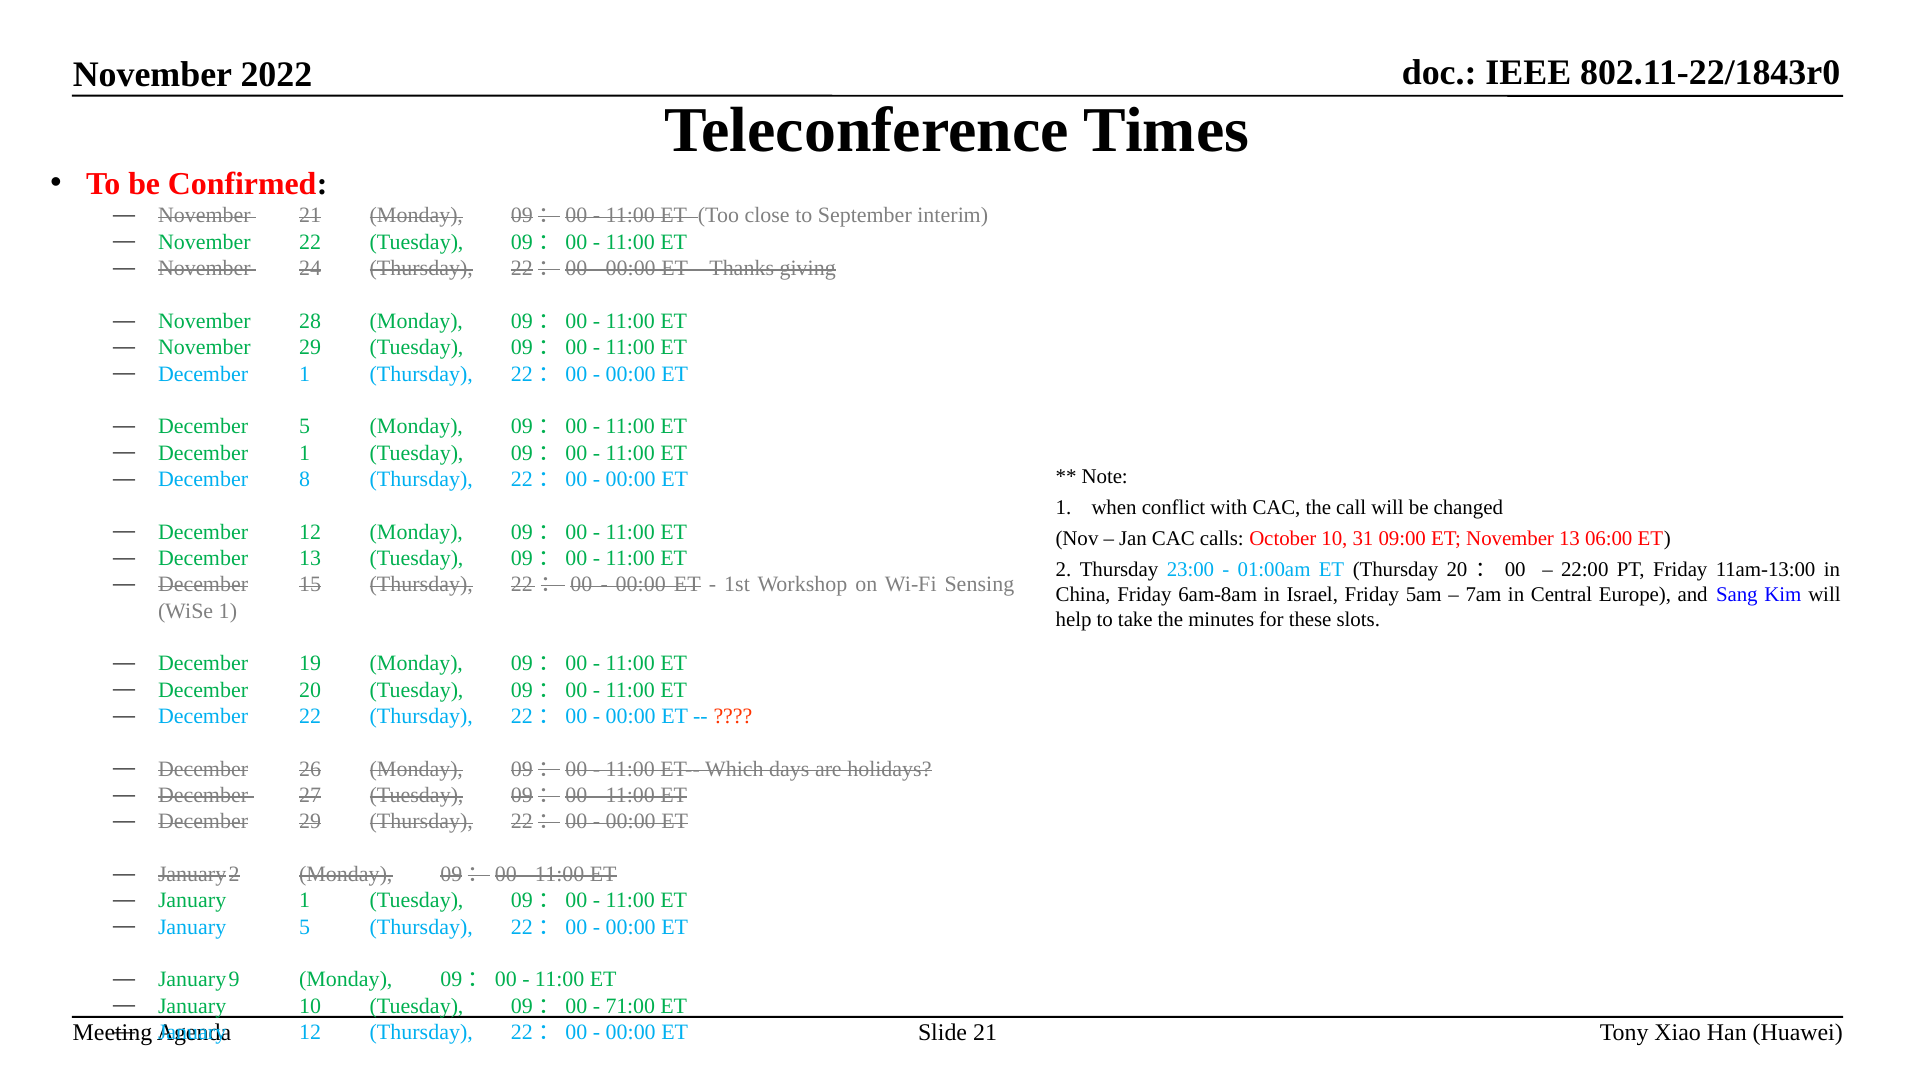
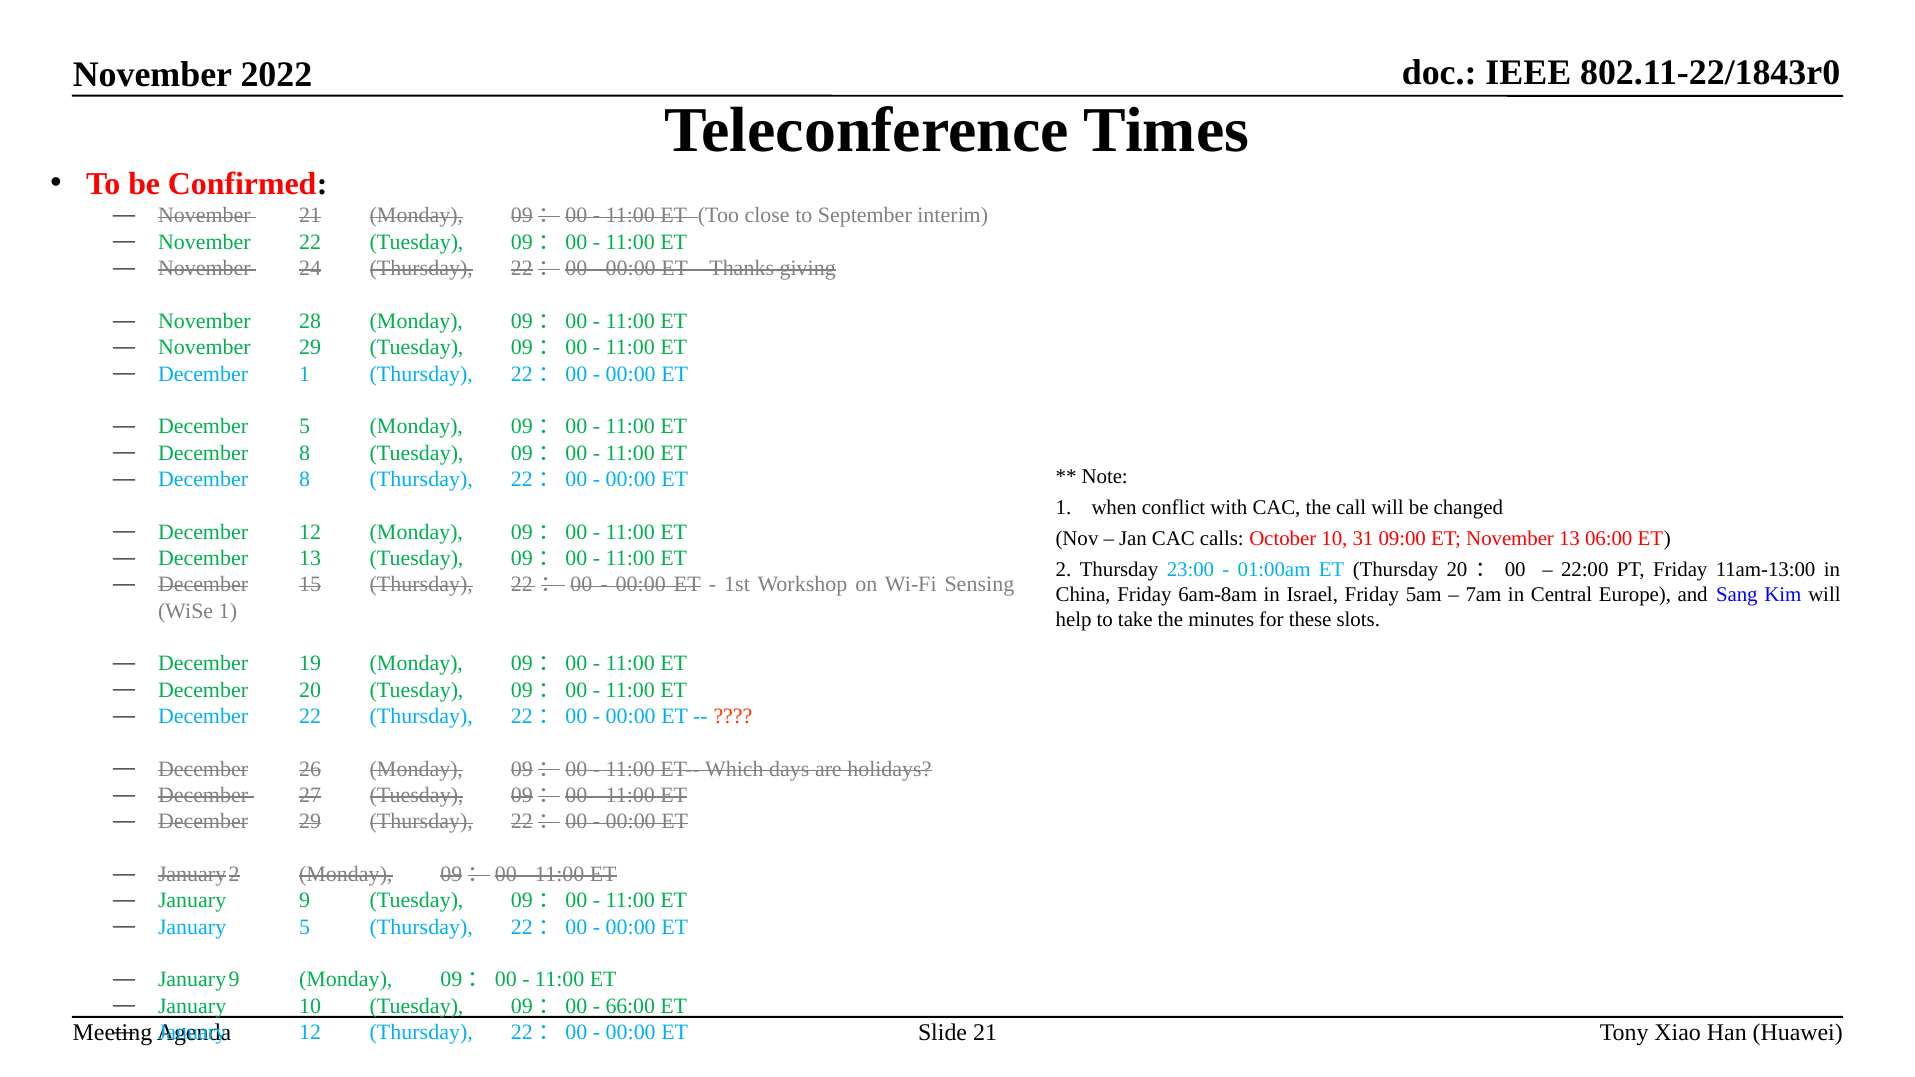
1: 1 -> 8 (305, 453)
January 1: 1 -> 9 (305, 901)
71:00: 71:00 -> 66:00 (630, 1006)
